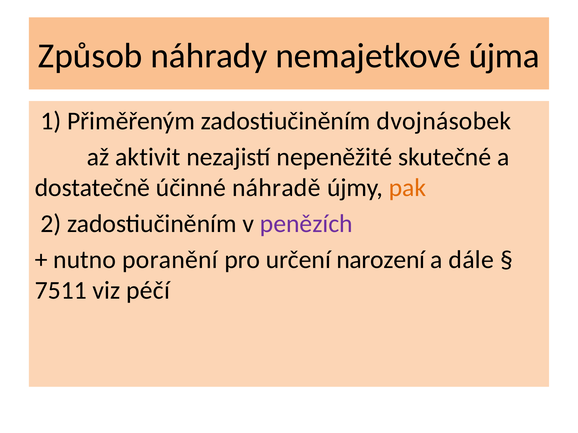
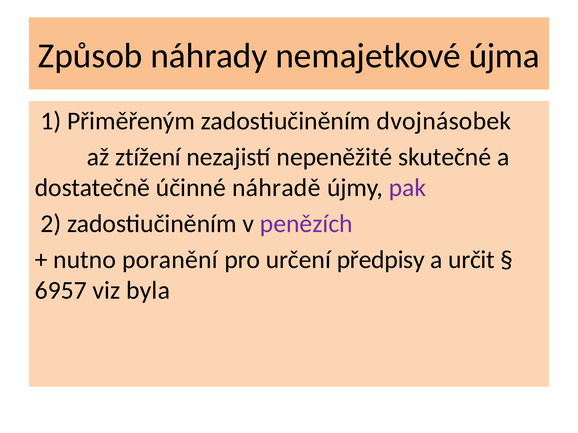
aktivit: aktivit -> ztížení (148, 157)
pak colour: orange -> purple (407, 188)
narození: narození -> předpisy (381, 260)
dále: dále -> určit (471, 260)
7511: 7511 -> 6957 (61, 291)
péčí: péčí -> byla (148, 291)
